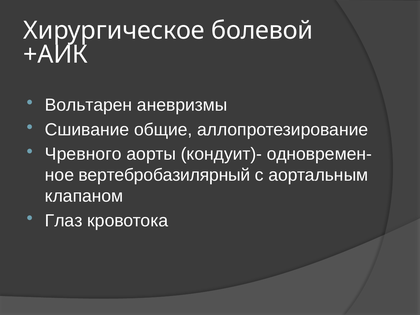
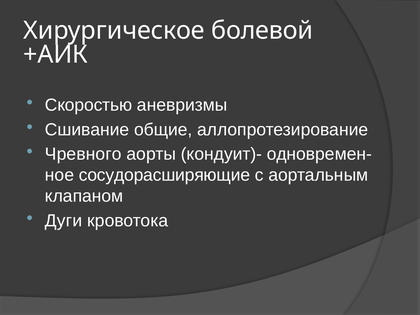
Вольтарен: Вольтарен -> Скоростью (89, 105)
вертебробазилярный: вертебробазилярный -> сосудорасширяющие (164, 175)
Глаз: Глаз -> Дуги (64, 221)
